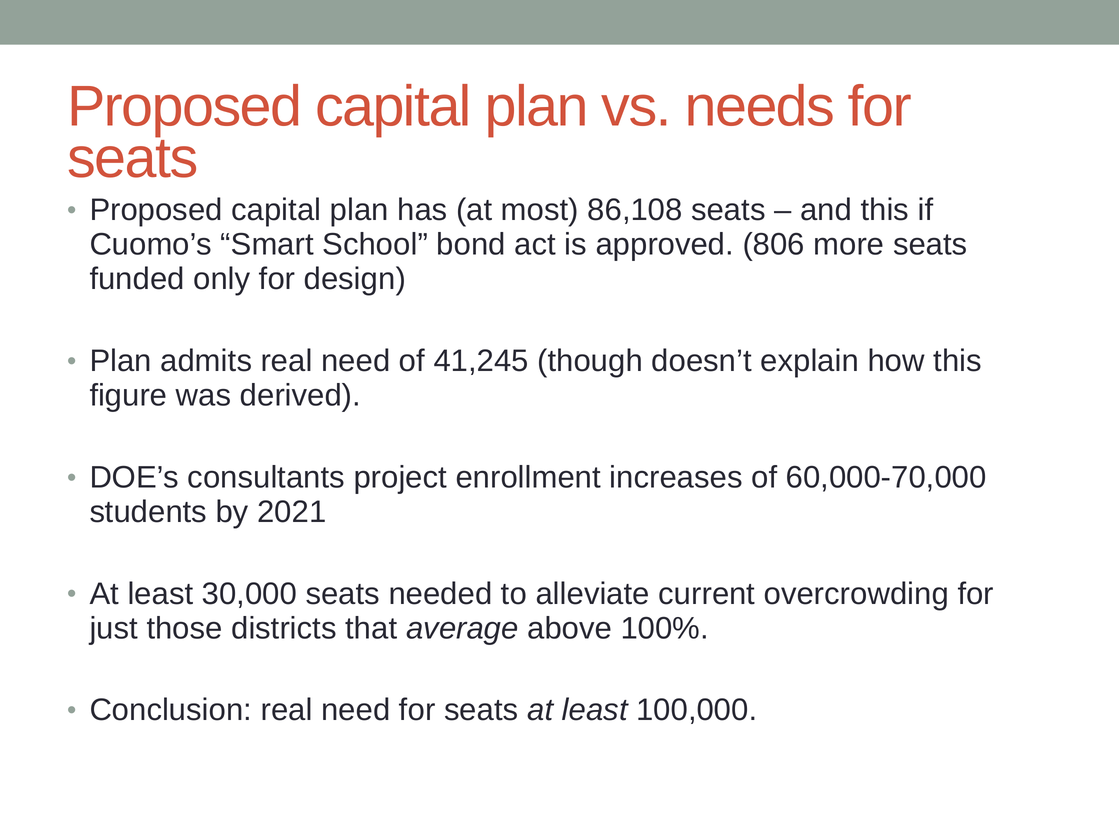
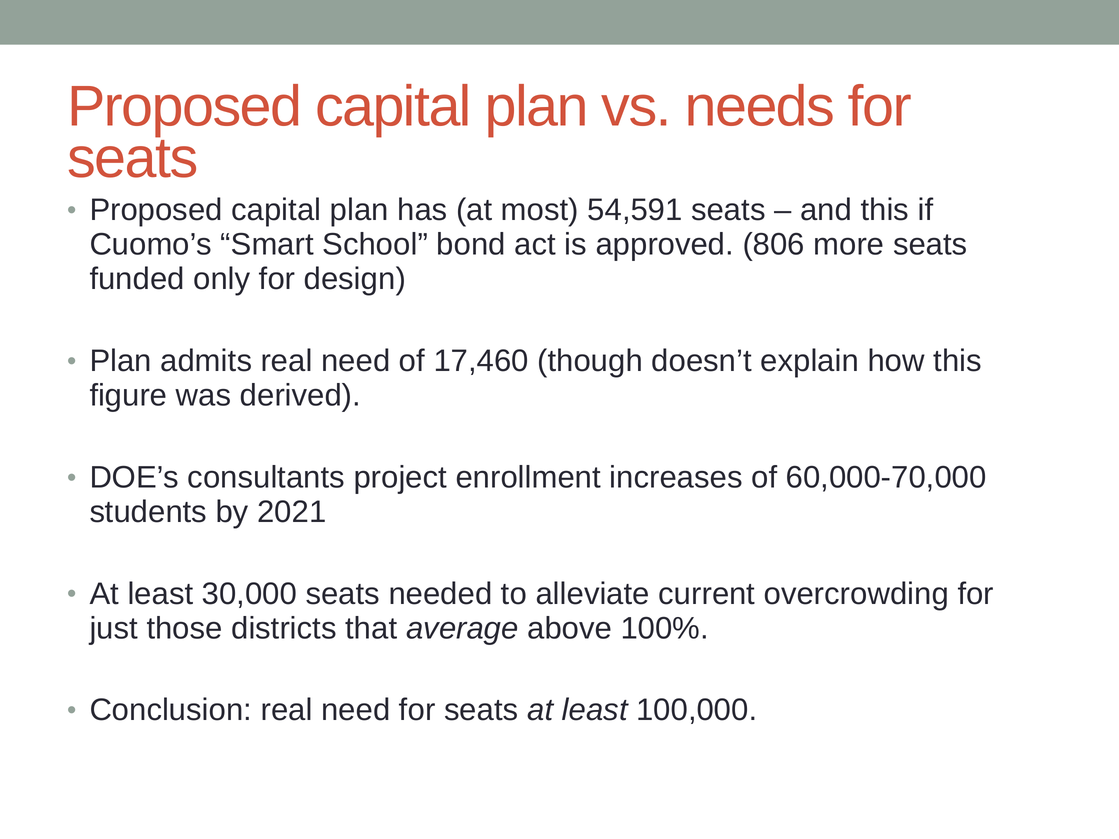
86,108: 86,108 -> 54,591 (635, 210)
41,245: 41,245 -> 17,460 (481, 361)
